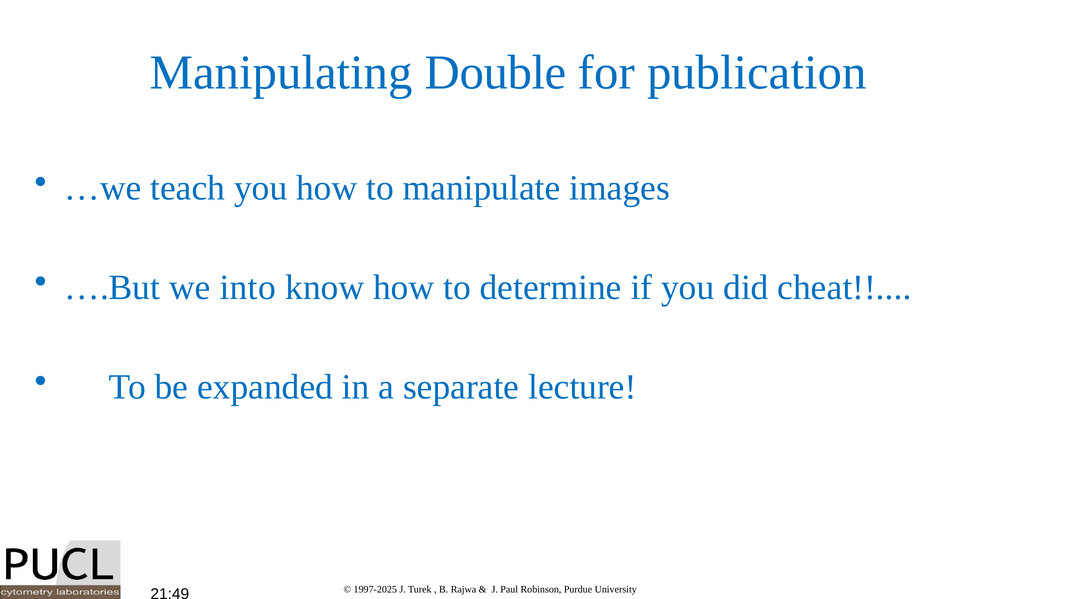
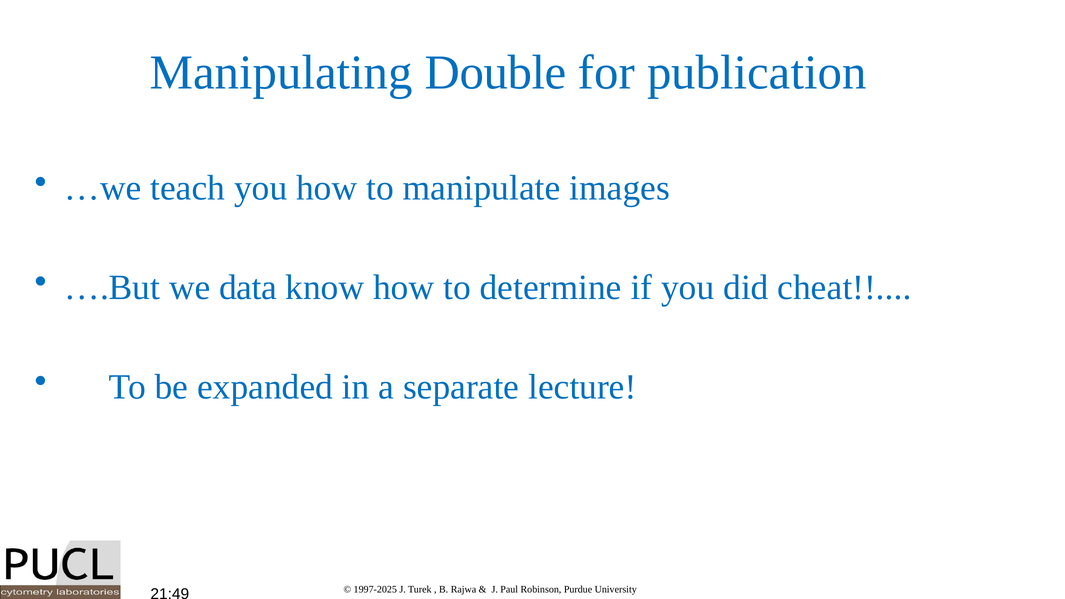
into: into -> data (248, 288)
